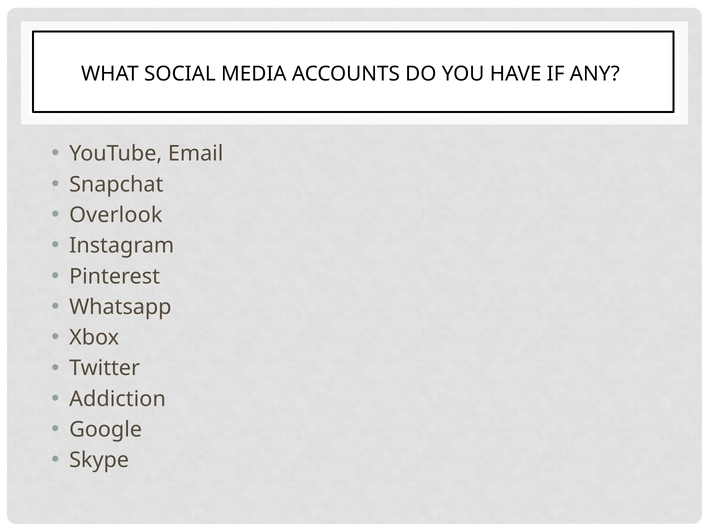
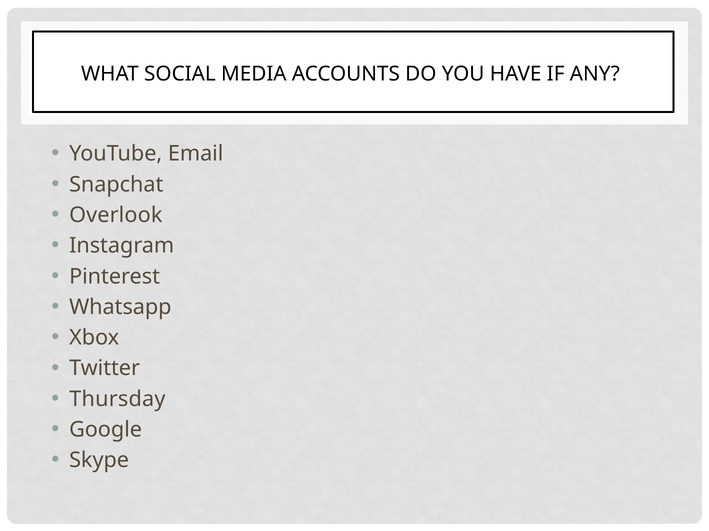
Addiction: Addiction -> Thursday (117, 400)
